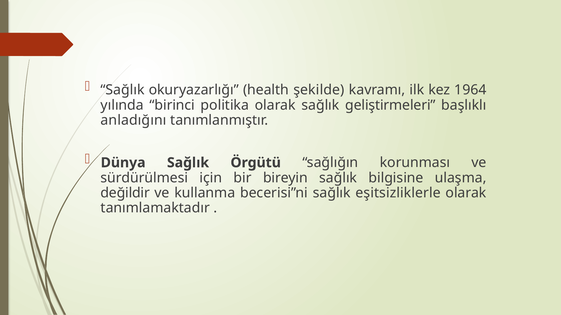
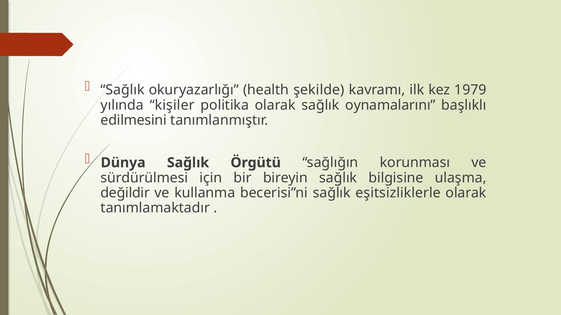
1964: 1964 -> 1979 (470, 90)
birinci: birinci -> kişiler (172, 105)
geliştirmeleri: geliştirmeleri -> oynamalarını (390, 105)
anladığını: anladığını -> edilmesini (134, 120)
